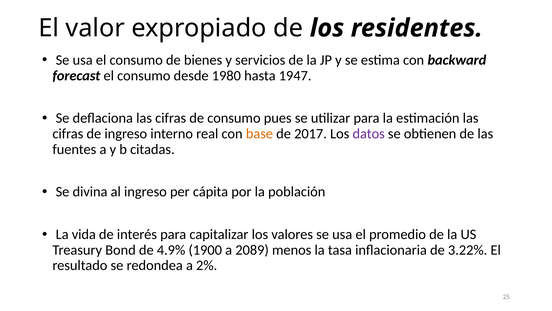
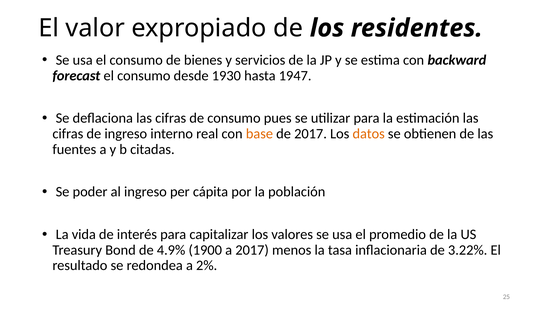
1980: 1980 -> 1930 (226, 75)
datos colour: purple -> orange (369, 134)
divina: divina -> poder (90, 192)
a 2089: 2089 -> 2017 (252, 250)
